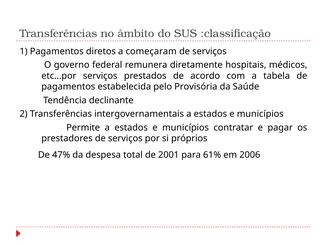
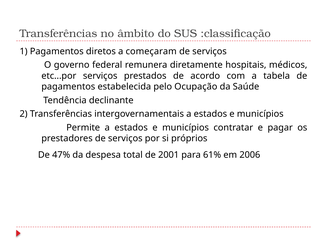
Provisória: Provisória -> Ocupação (196, 87)
